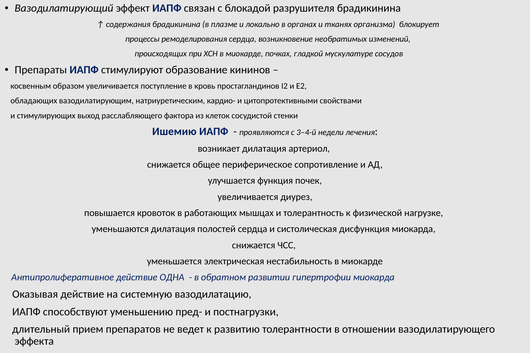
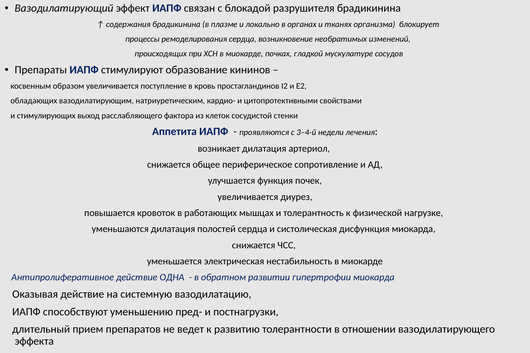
Ишемию: Ишемию -> Аппетита (174, 132)
